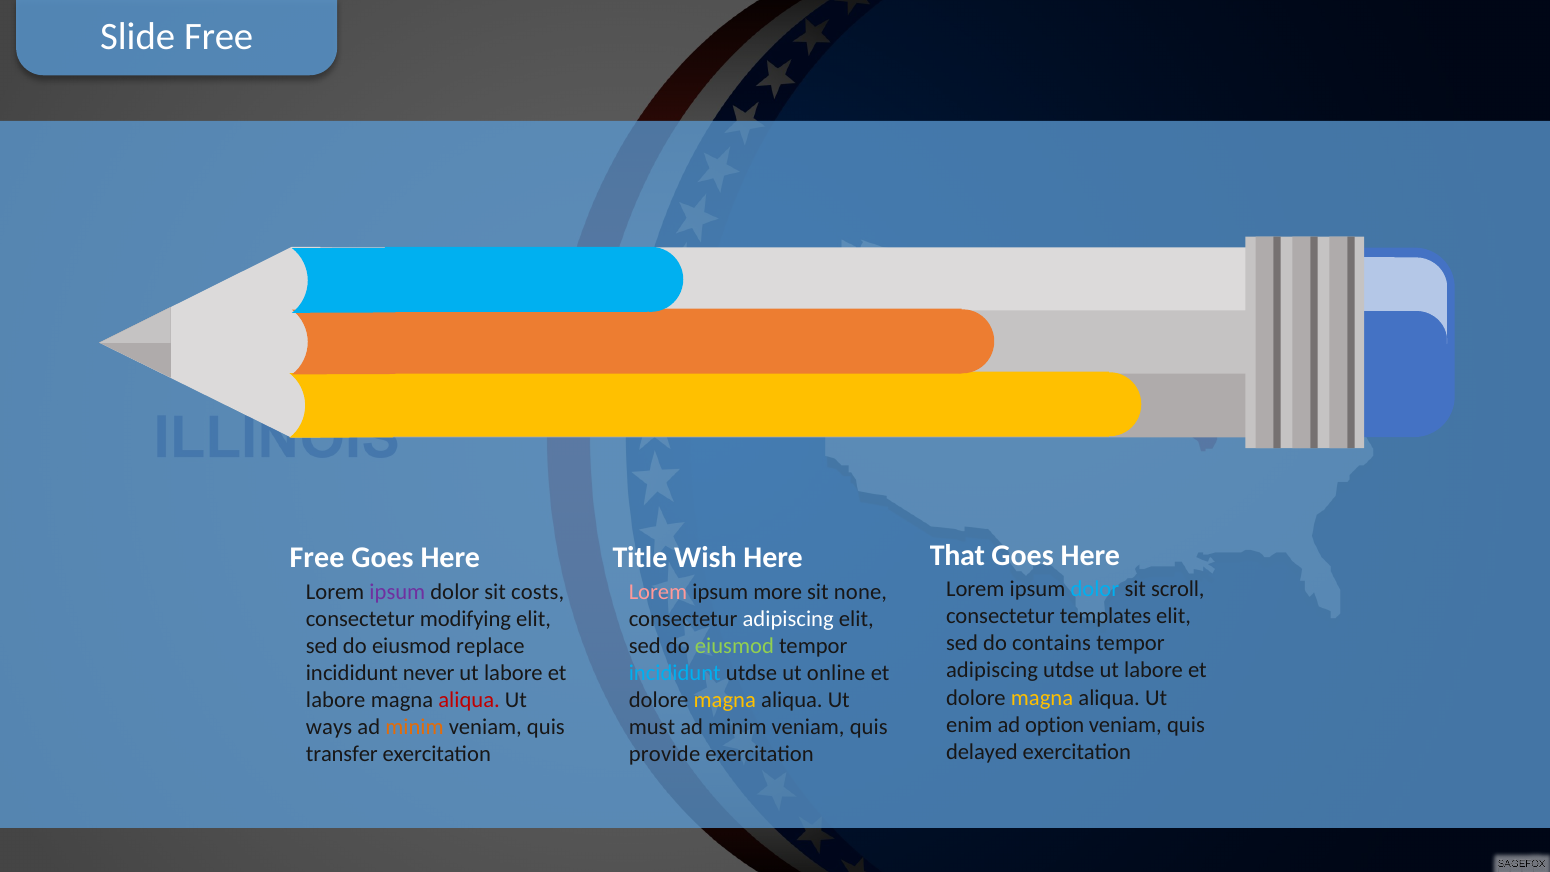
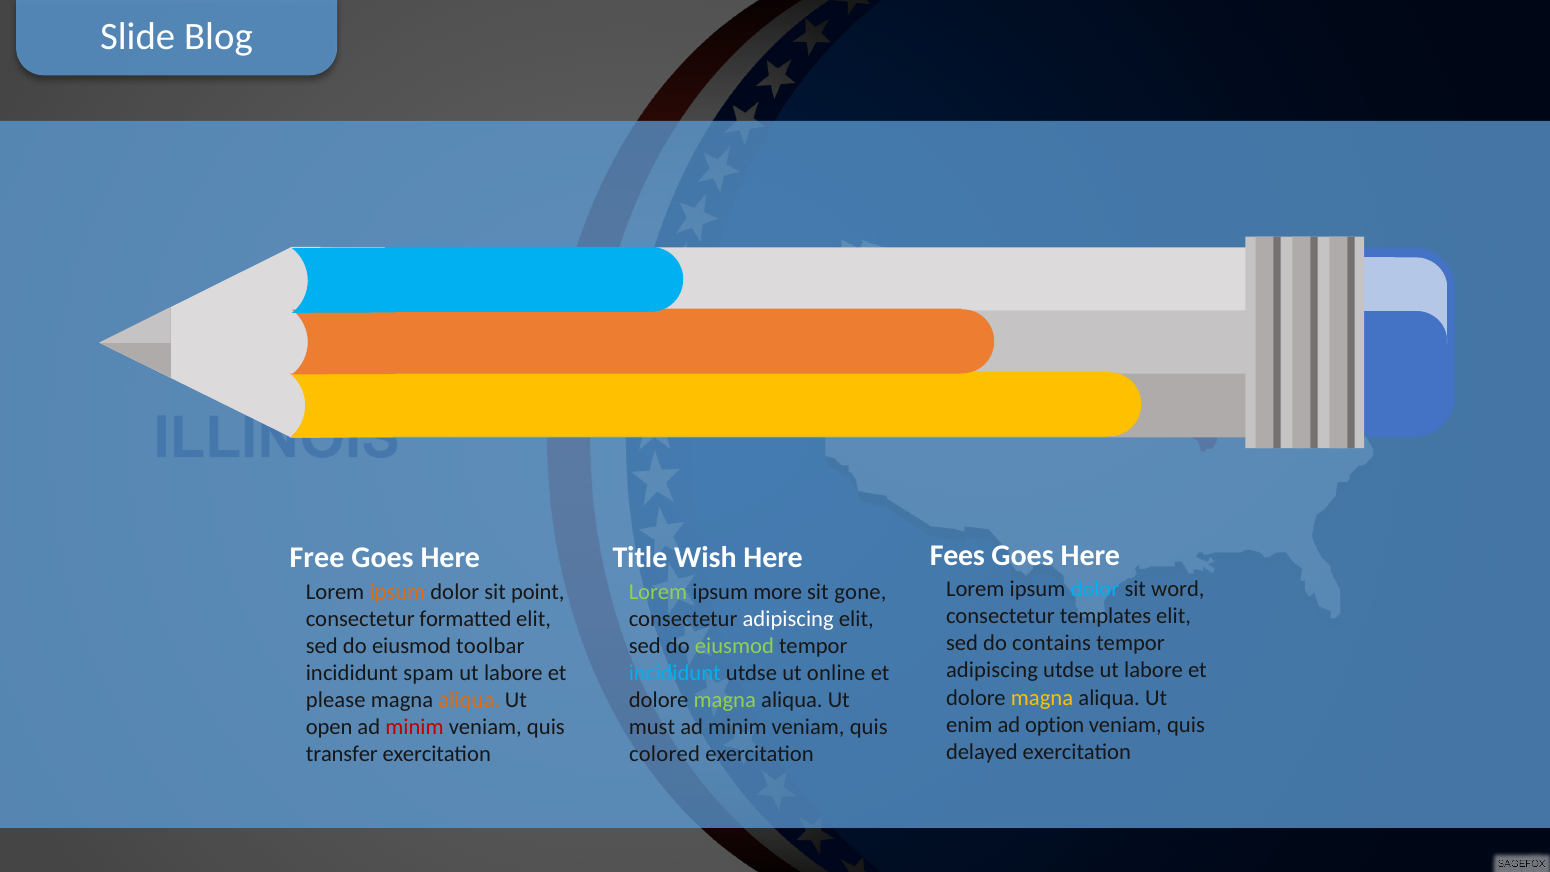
Slide Free: Free -> Blog (218, 37)
That: That -> Fees (957, 555)
scroll: scroll -> word (1178, 589)
ipsum colour: purple -> orange (397, 592)
costs: costs -> point (538, 592)
Lorem colour: pink -> light green (658, 592)
none: none -> gone (860, 592)
modifying: modifying -> formatted (465, 619)
replace: replace -> toolbar (490, 646)
never: never -> spam (428, 673)
labore: labore -> please (336, 700)
aliqua colour: red -> orange (469, 700)
magna colour: yellow -> light green (725, 700)
ways: ways -> open (329, 727)
minim colour: orange -> red (415, 727)
provide: provide -> colored (665, 754)
